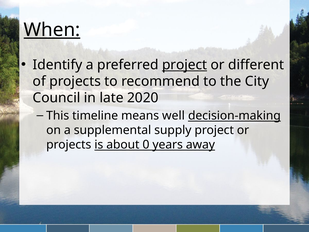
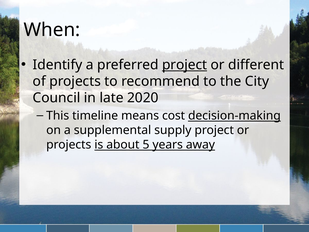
When underline: present -> none (52, 30)
well: well -> cost (174, 116)
0: 0 -> 5 (146, 144)
